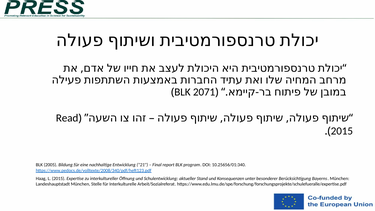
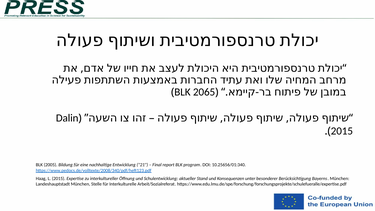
2071: 2071 -> 2065 (204, 92)
Read: Read -> Dalin (67, 118)
